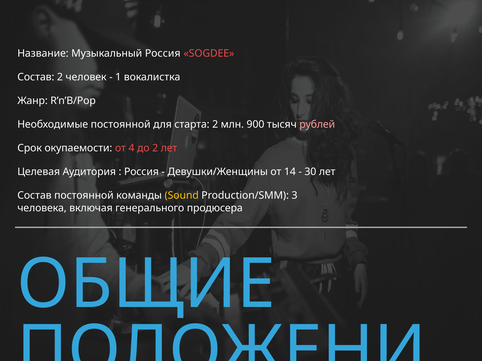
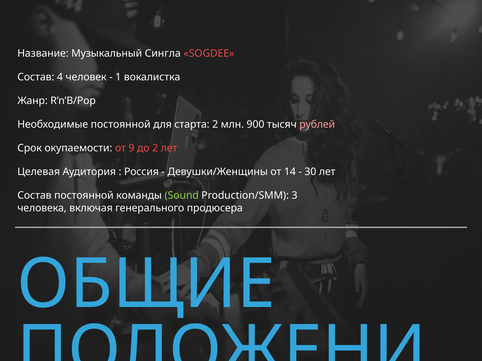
Музыкальный Россия: Россия -> Сингла (163, 53)
Состав 2: 2 -> 4 (60, 77)
4: 4 -> 9 (131, 148)
Sound colour: yellow -> light green (182, 196)
